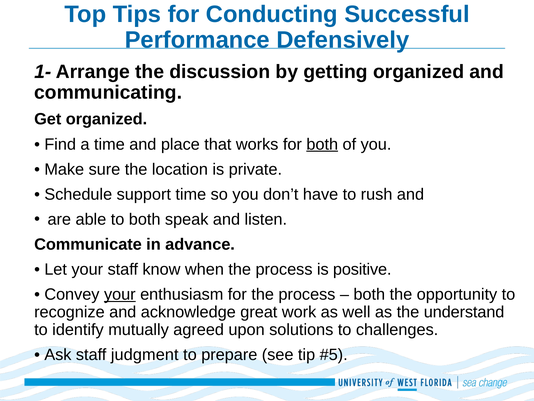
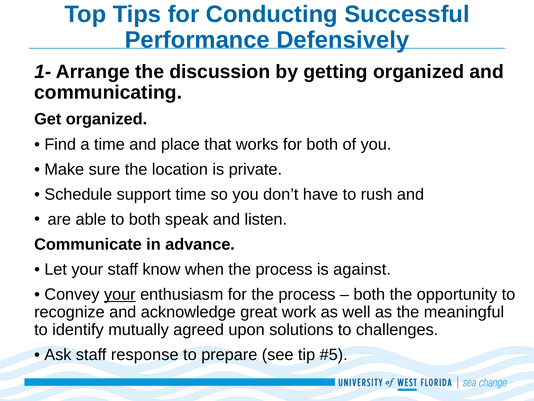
both underline: present -> none (322, 144)
positive: positive -> against (362, 269)
understand: understand -> meaningful (464, 312)
judgment: judgment -> response (145, 354)
